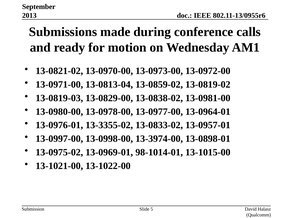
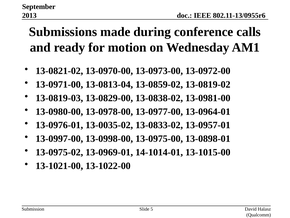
13-3355-02: 13-3355-02 -> 13-0035-02 (109, 125)
13-3974-00: 13-3974-00 -> 13-0975-00 (159, 138)
98-1014-01: 98-1014-01 -> 14-1014-01 (159, 152)
